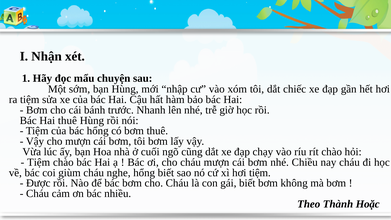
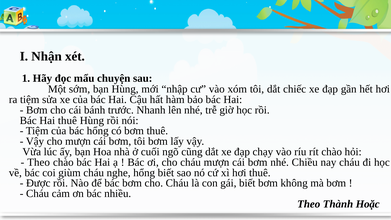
Tiệm: Tiệm -> Theo (39, 162)
hơi tiệm: tiệm -> thuê (260, 173)
